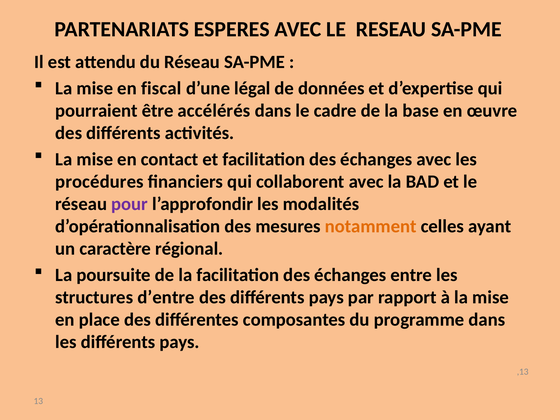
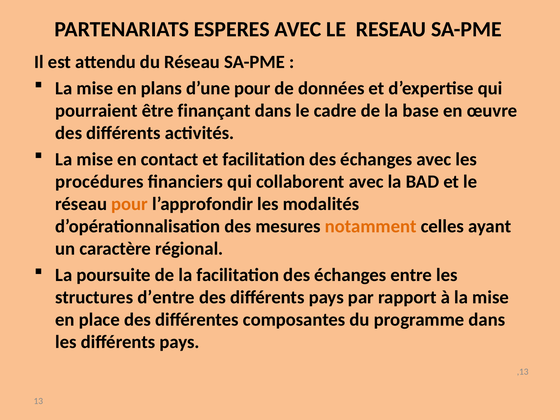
fiscal: fiscal -> plans (161, 88)
d’une légal: légal -> pour (252, 88)
accélérés: accélérés -> finançant (214, 111)
pour colour: purple -> orange (130, 204)
